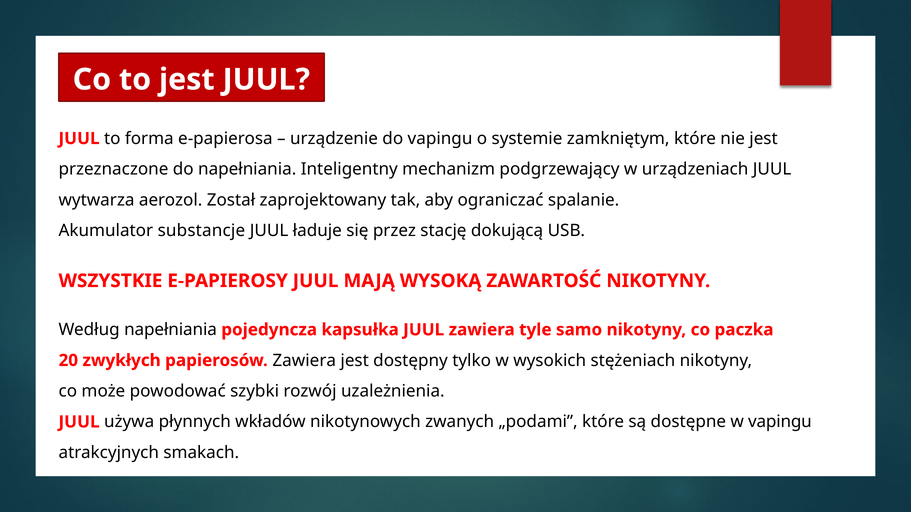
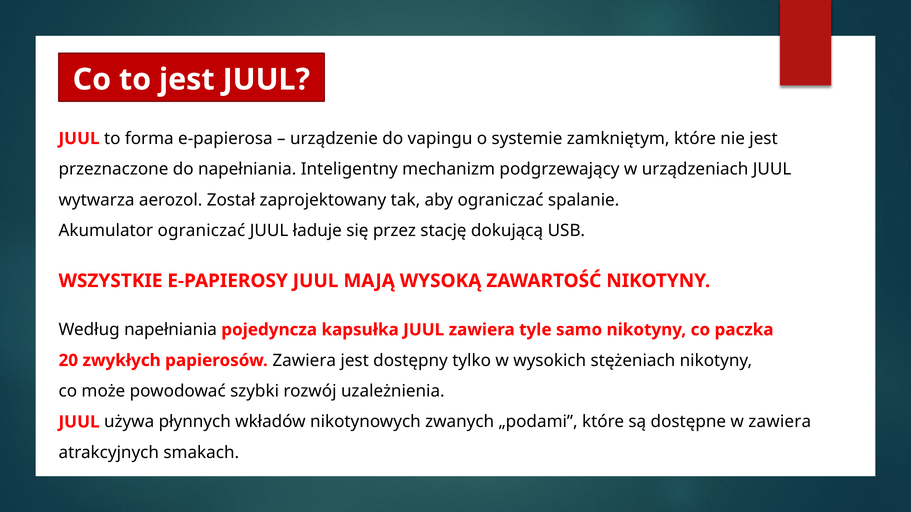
Akumulator substancje: substancje -> ograniczać (201, 231)
w vapingu: vapingu -> zawiera (780, 422)
